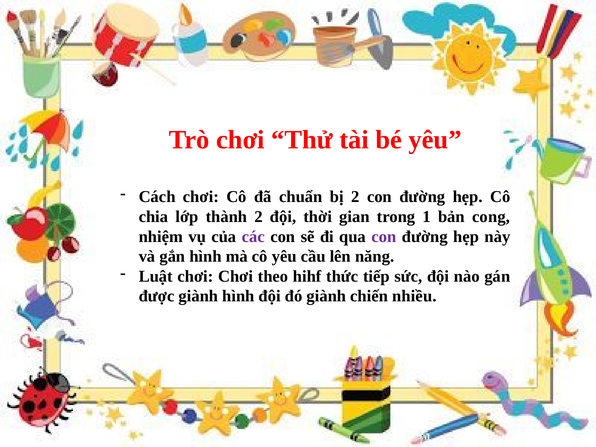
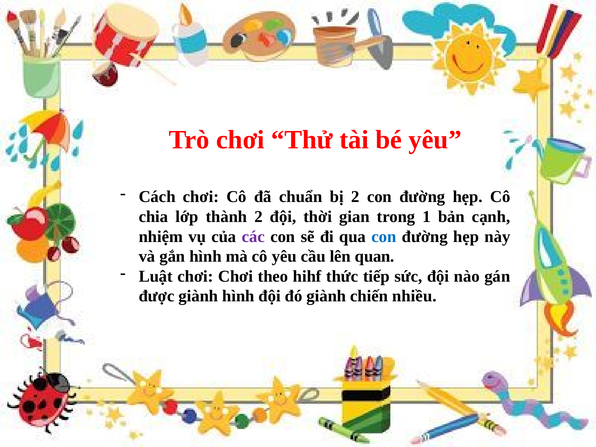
cong: cong -> cạnh (491, 217)
con colour: purple -> blue (384, 237)
năng: năng -> quan (375, 256)
